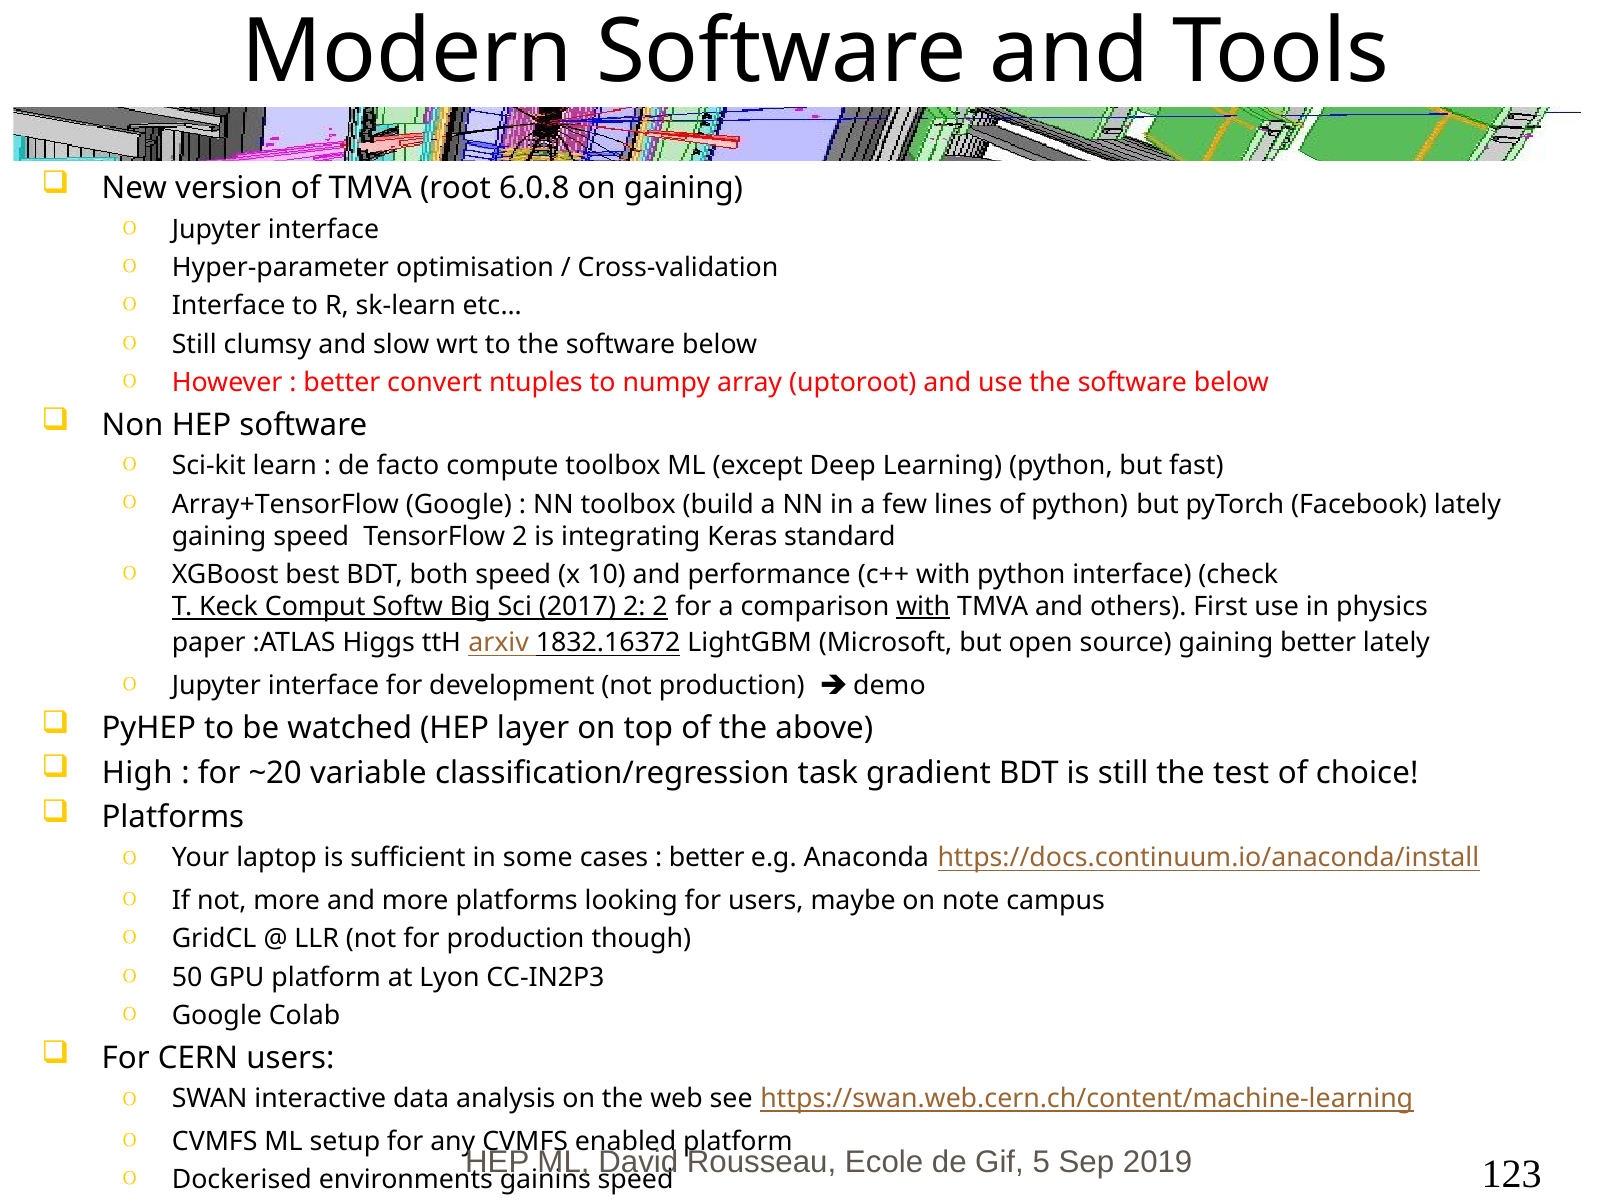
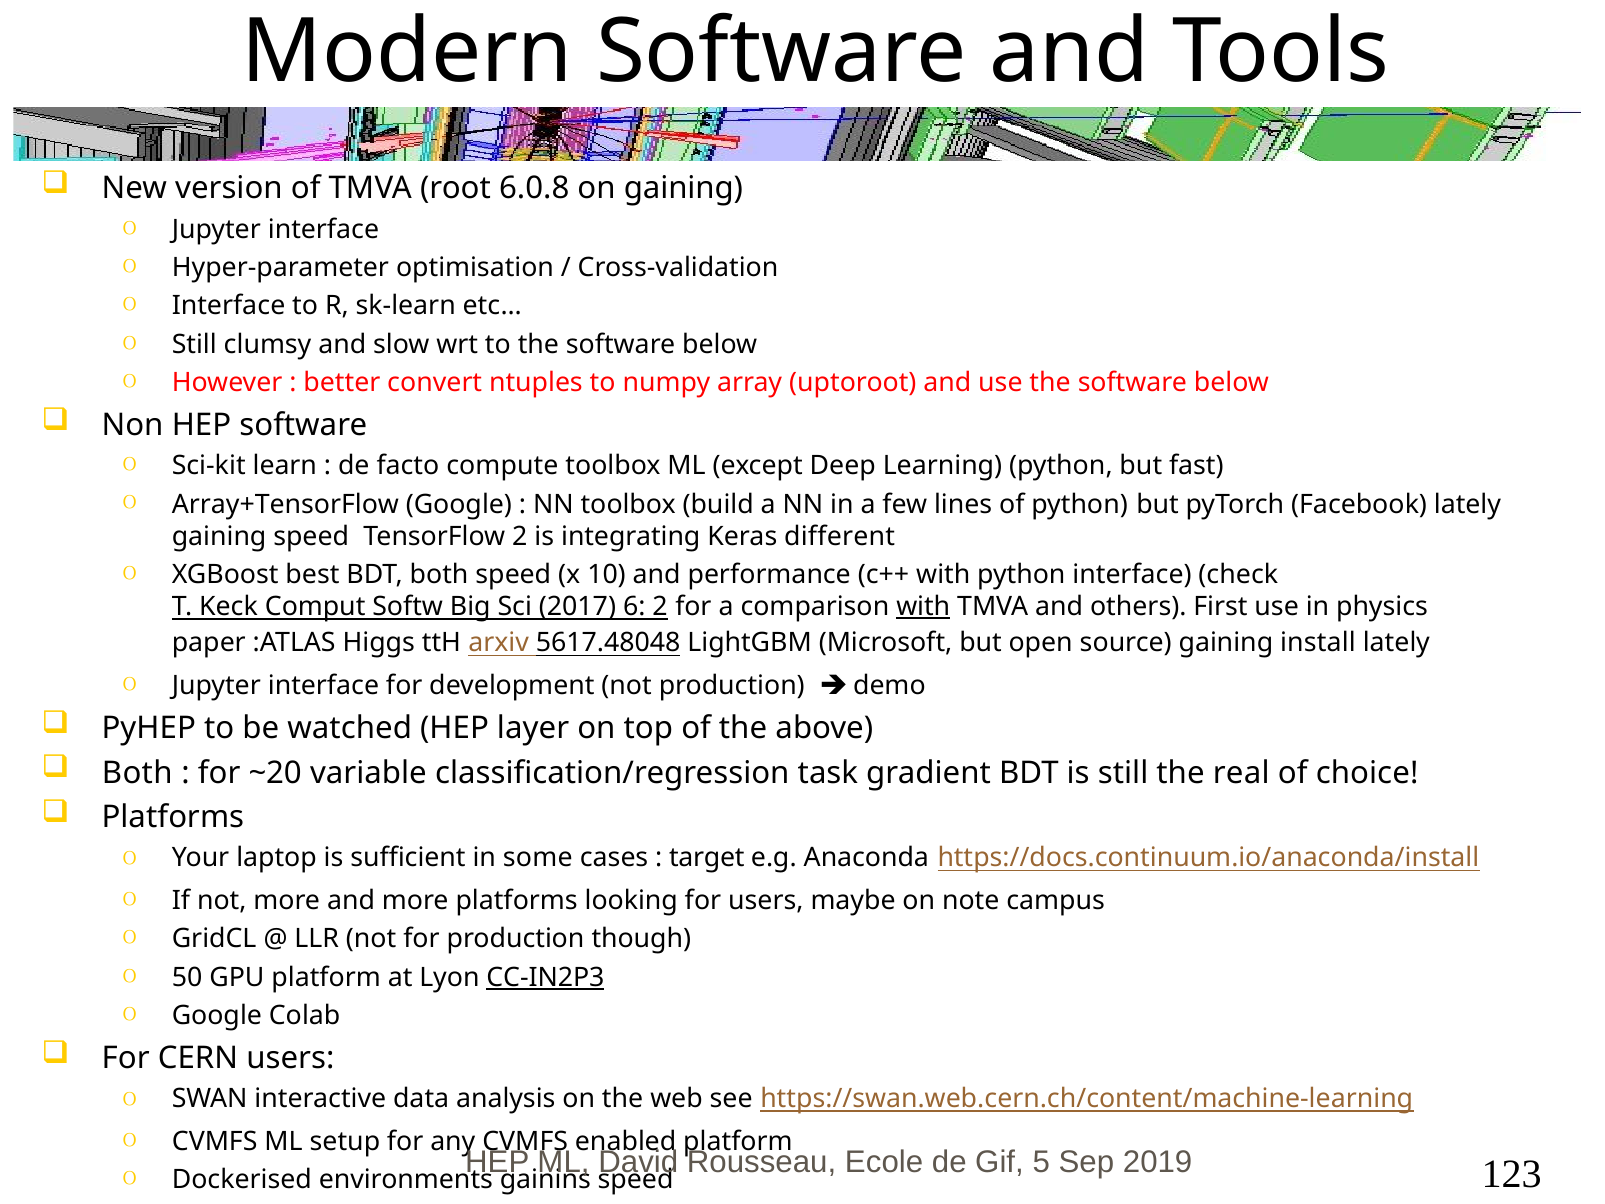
standard: standard -> different (840, 536)
2017 2: 2 -> 6 (634, 607)
1832.16372: 1832.16372 -> 5617.48048 (608, 643)
gaining better: better -> install (1318, 643)
High: High -> Both (137, 773)
test: test -> real (1241, 773)
better: better -> target (707, 858)
CC-IN2P3 underline: none -> present (545, 977)
